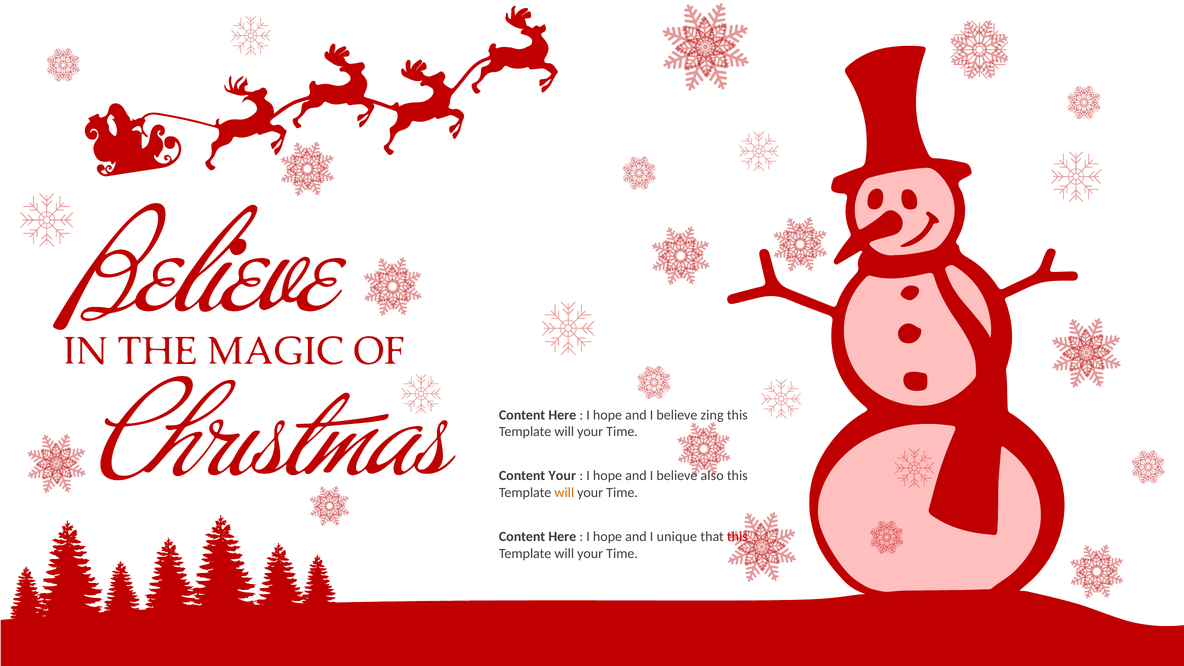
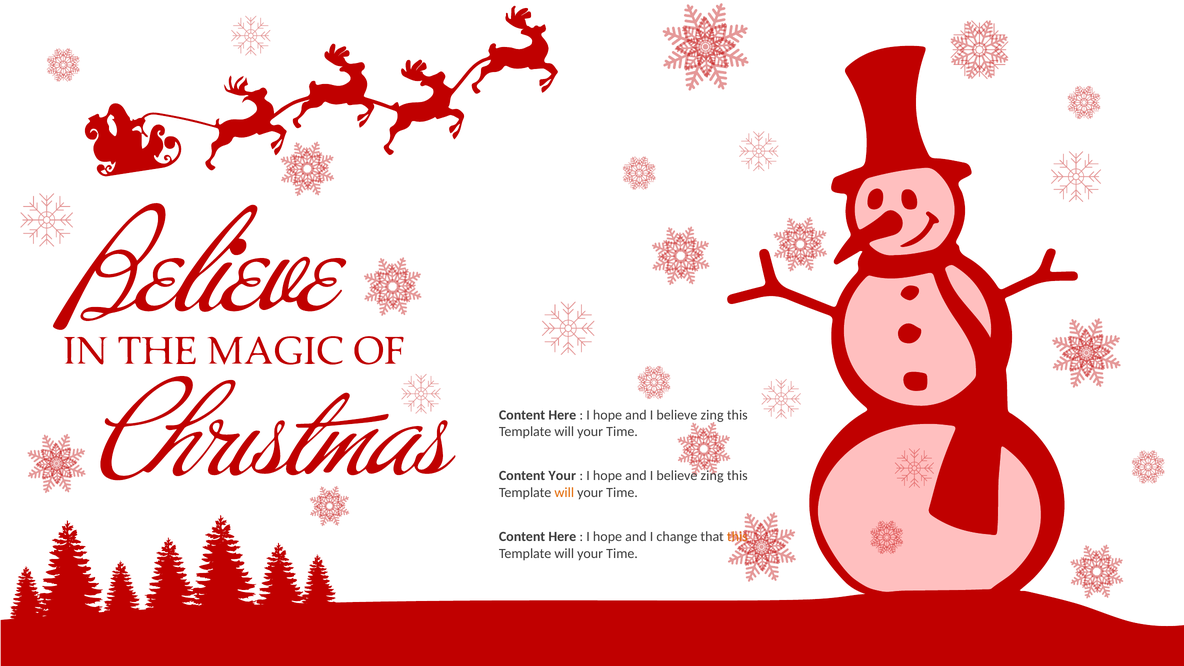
also: also -> zing (712, 476)
unique: unique -> change (677, 537)
this colour: red -> orange (737, 537)
